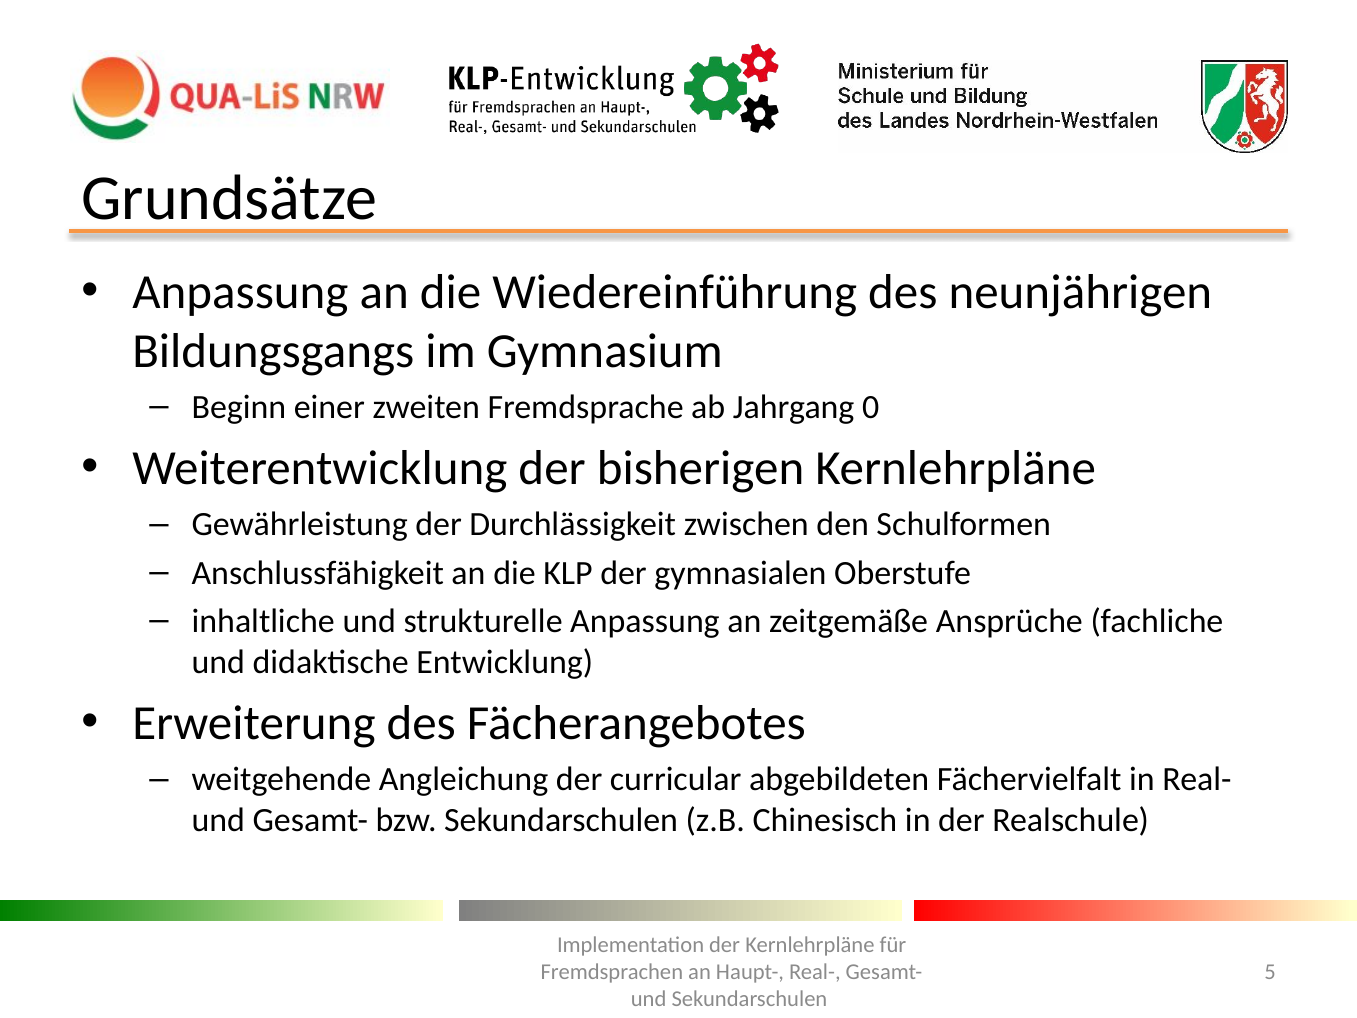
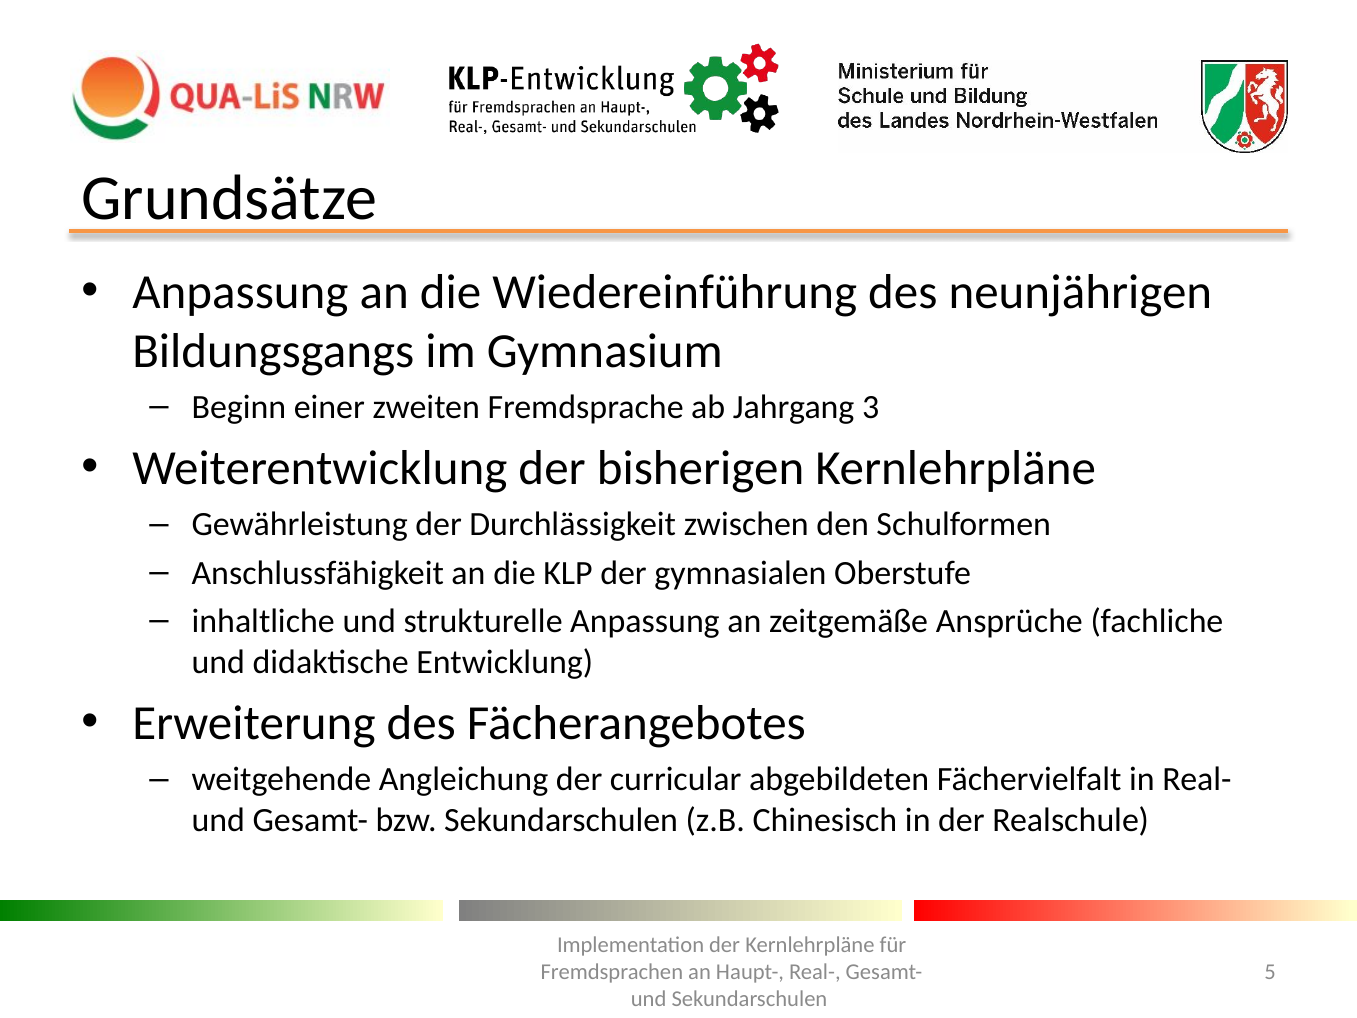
0: 0 -> 3 (871, 407)
